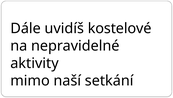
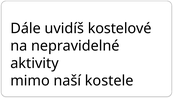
setkání: setkání -> kostele (109, 80)
